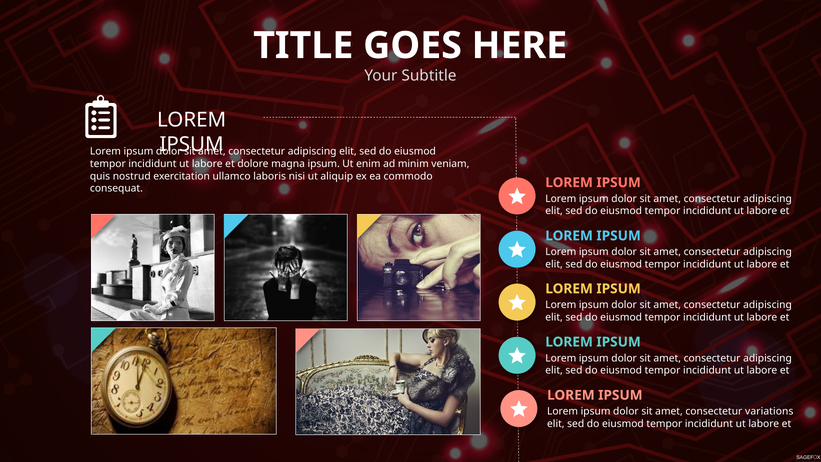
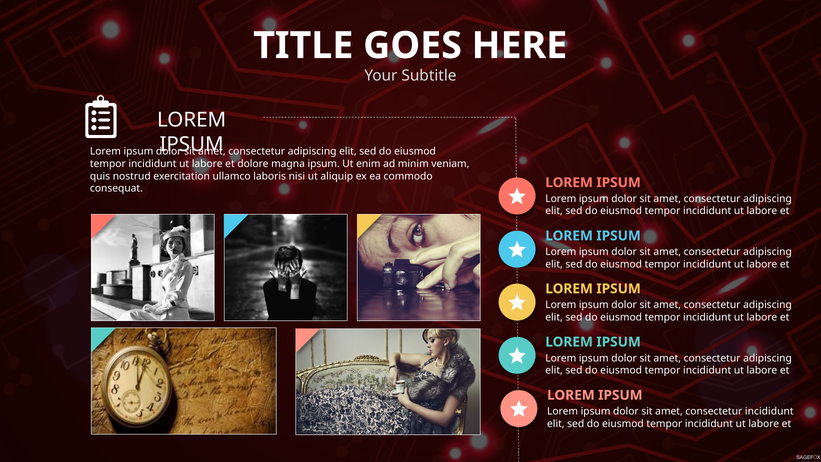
consectetur variations: variations -> incididunt (769, 411)
